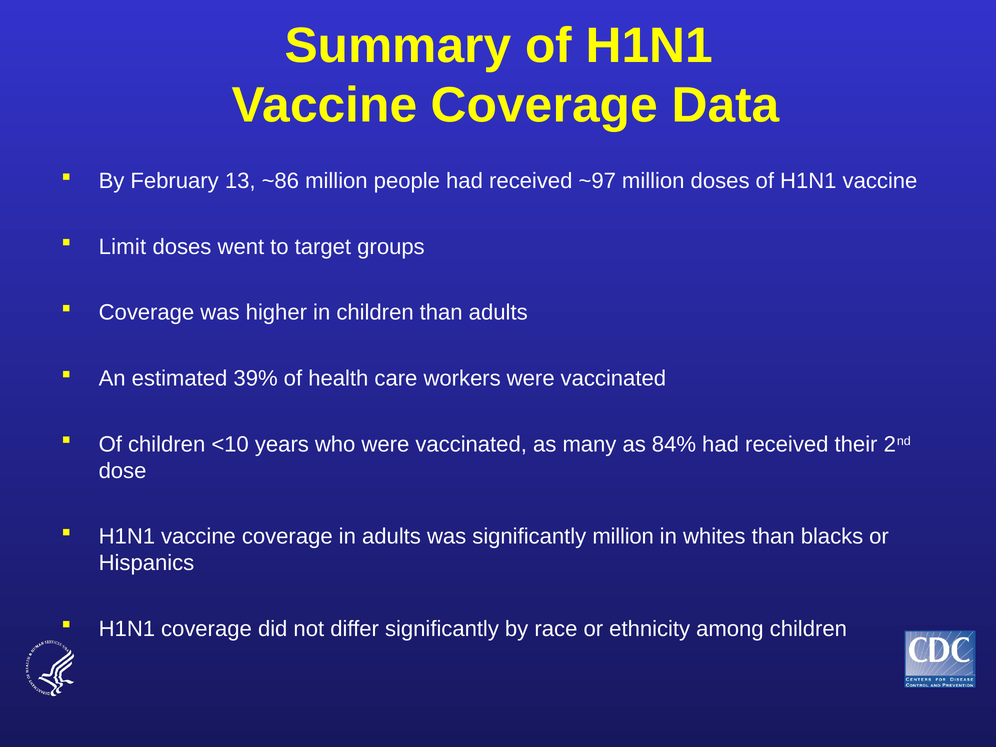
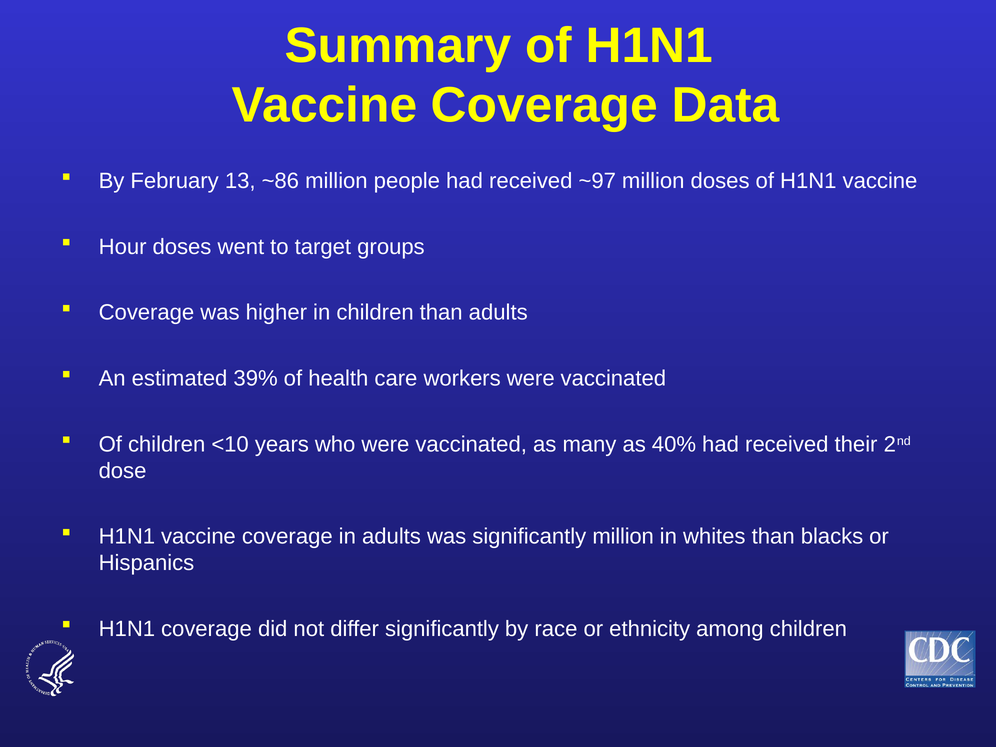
Limit: Limit -> Hour (123, 247)
84%: 84% -> 40% (674, 444)
